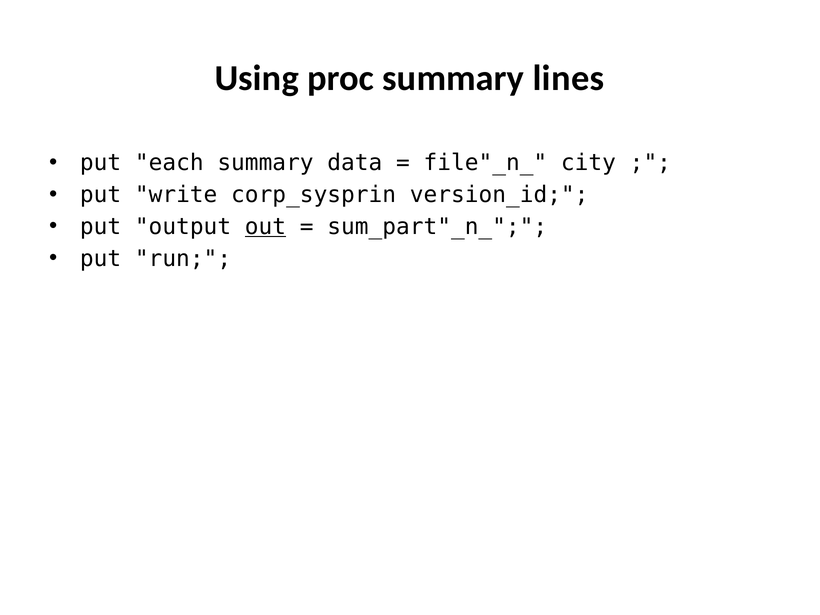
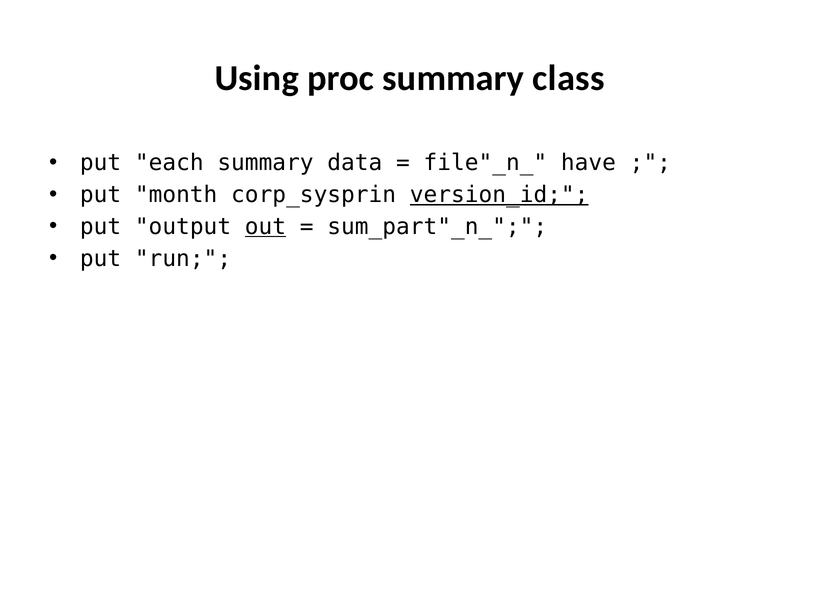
lines: lines -> class (569, 78)
city: city -> have (588, 163)
write: write -> month (176, 195)
version_id underline: none -> present (499, 195)
